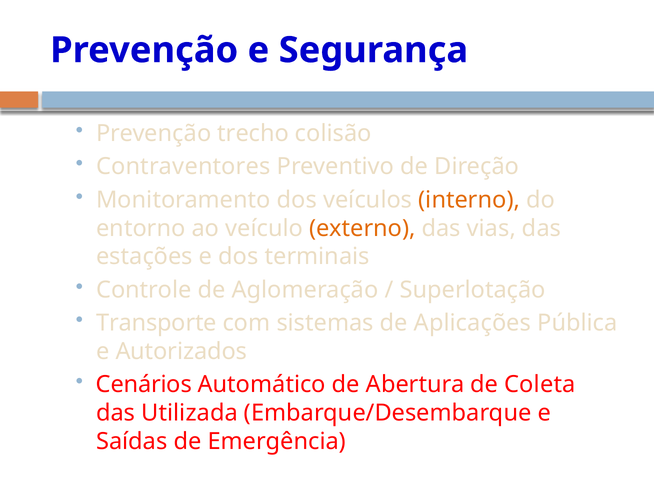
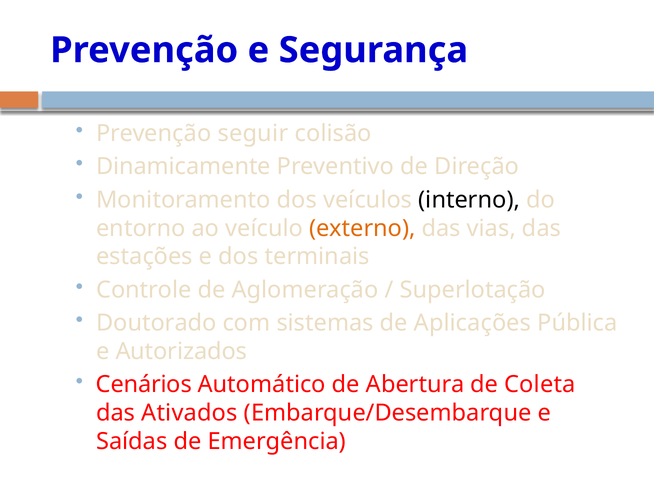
trecho: trecho -> seguir (253, 134)
Contraventores: Contraventores -> Dinamicamente (183, 167)
interno colour: orange -> black (469, 200)
Transporte: Transporte -> Doutorado (156, 323)
Utilizada: Utilizada -> Ativados (189, 413)
